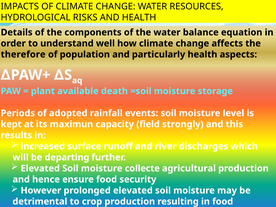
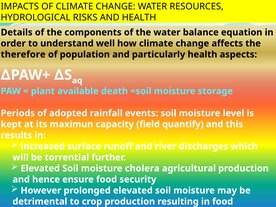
strongly: strongly -> quantify (183, 124)
departing: departing -> torrential (67, 157)
collecte: collecte -> cholera (142, 168)
